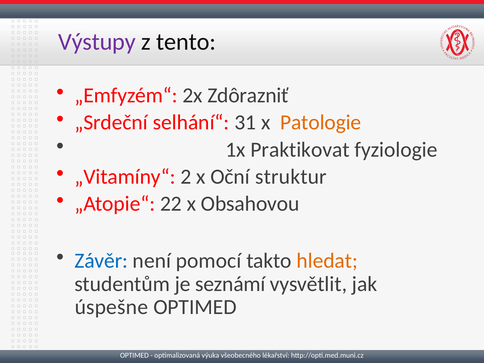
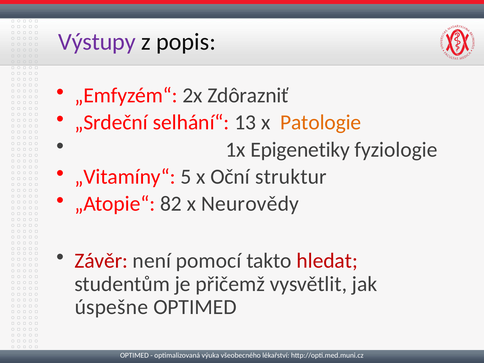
tento: tento -> popis (186, 42)
31: 31 -> 13 (245, 123)
Praktikovat: Praktikovat -> Epigenetiky (300, 150)
2: 2 -> 5 (186, 177)
22: 22 -> 82 (171, 204)
Obsahovou: Obsahovou -> Neurovědy (250, 204)
Závěr colour: blue -> red (101, 261)
hledat colour: orange -> red (327, 261)
seznámí: seznámí -> přičemž (230, 284)
